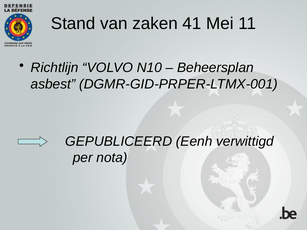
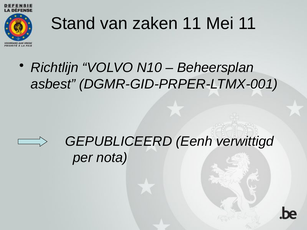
zaken 41: 41 -> 11 (192, 23)
